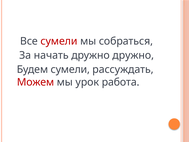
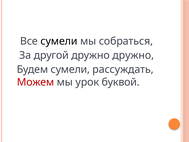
сумели colour: red -> black (59, 41)
начать: начать -> другой (51, 55)
работа: работа -> буквой (121, 82)
